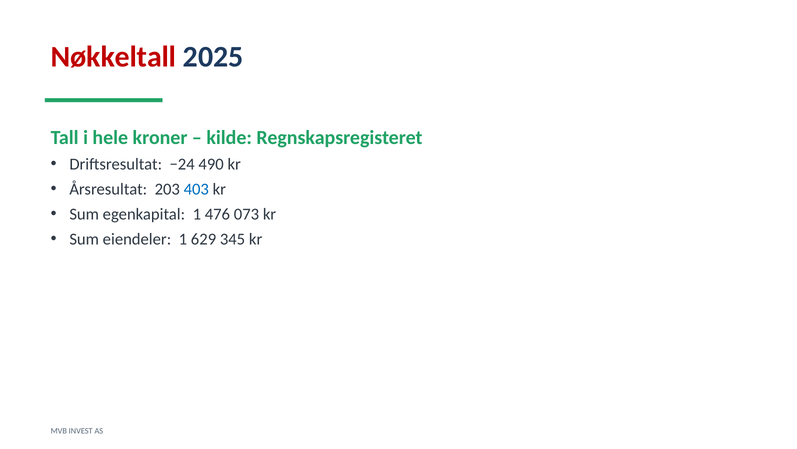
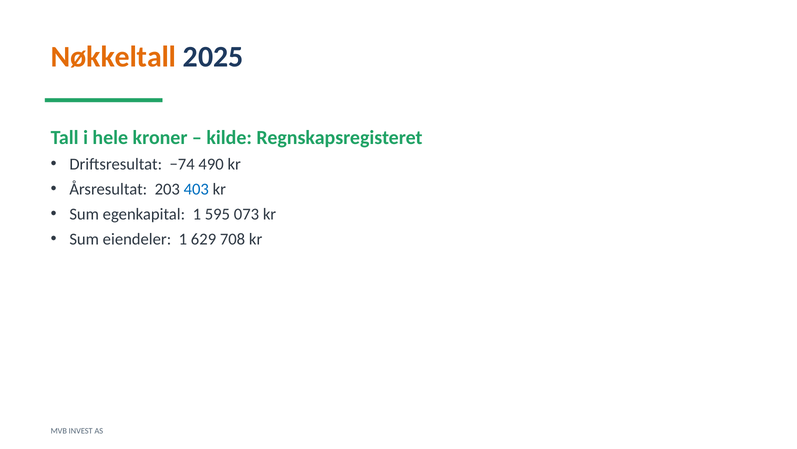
Nøkkeltall colour: red -> orange (114, 57)
−24: −24 -> −74 (182, 164)
476: 476 -> 595 (217, 214)
345: 345 -> 708 (233, 239)
